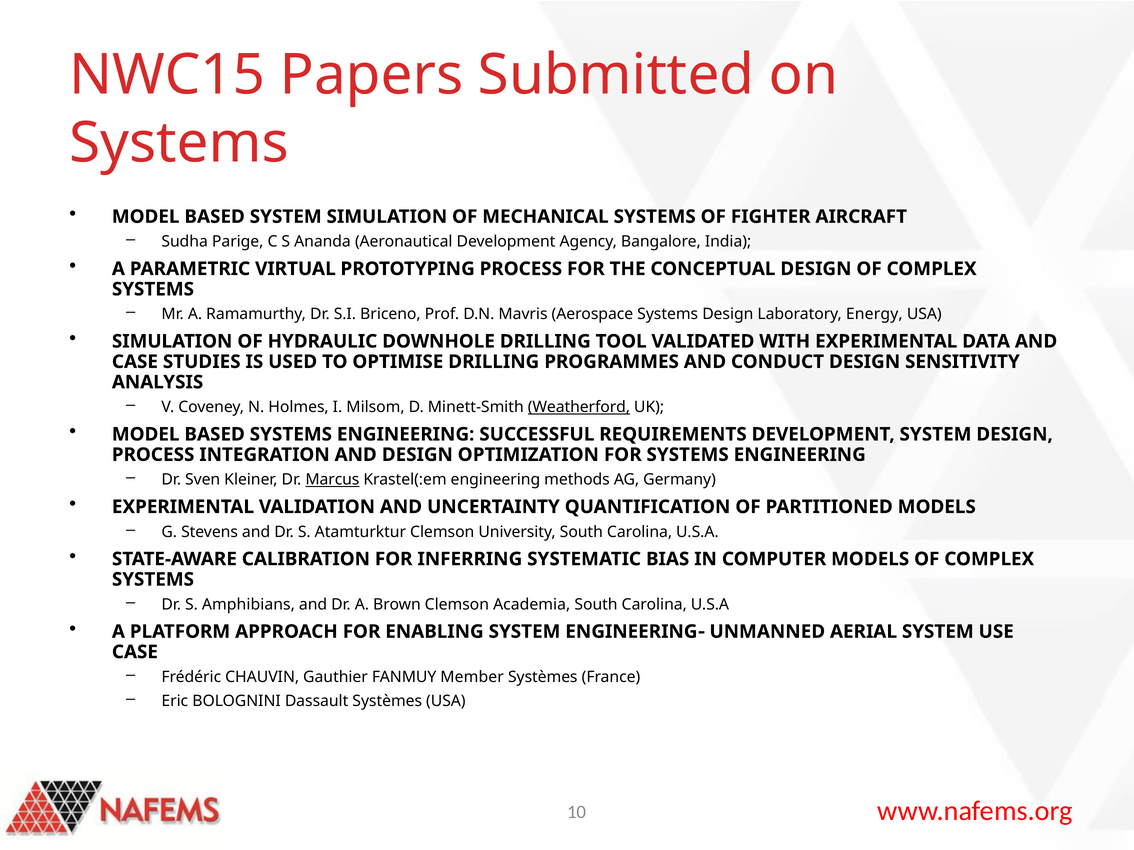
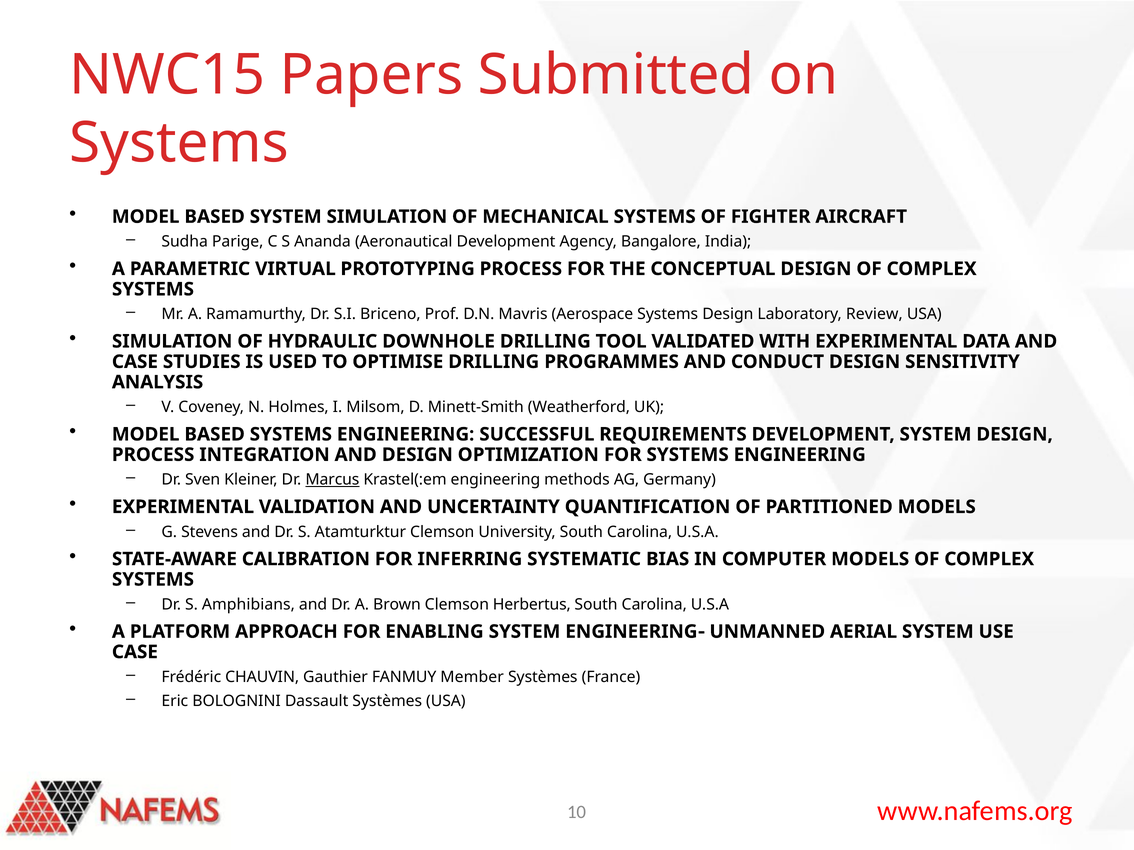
Energy: Energy -> Review (874, 314)
Weatherford underline: present -> none (579, 407)
Academia: Academia -> Herbertus (532, 605)
